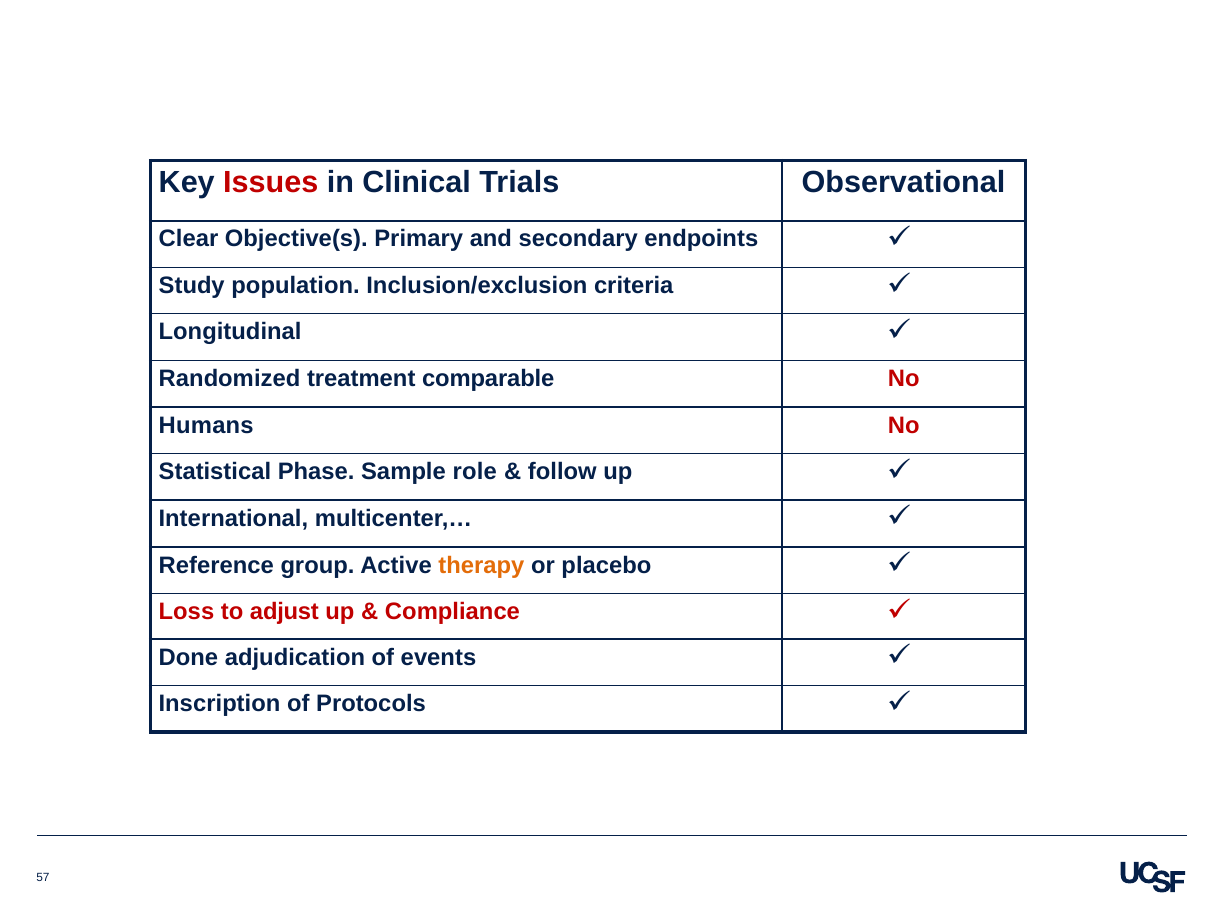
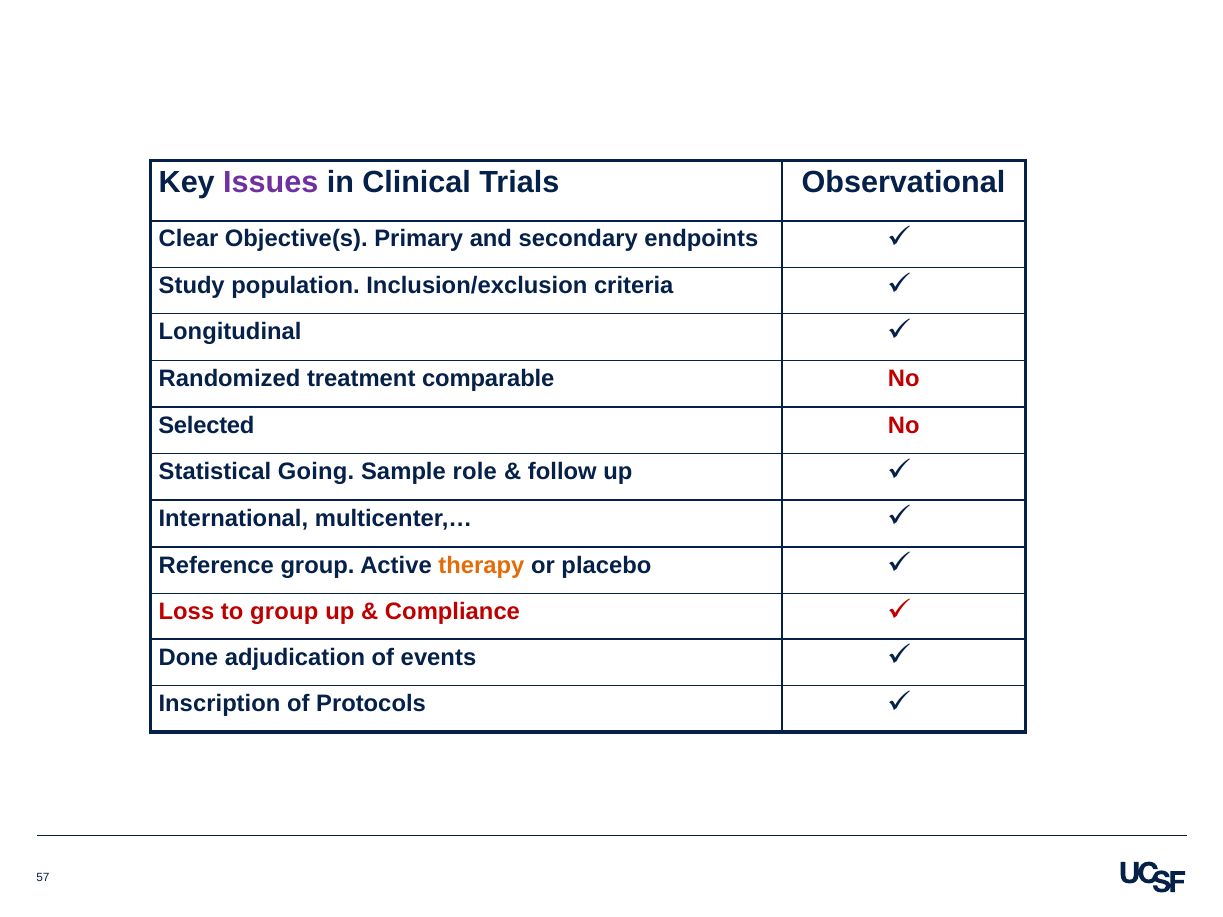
Issues colour: red -> purple (271, 183)
Humans: Humans -> Selected (206, 425)
Phase: Phase -> Going (316, 472)
to adjust: adjust -> group (284, 612)
